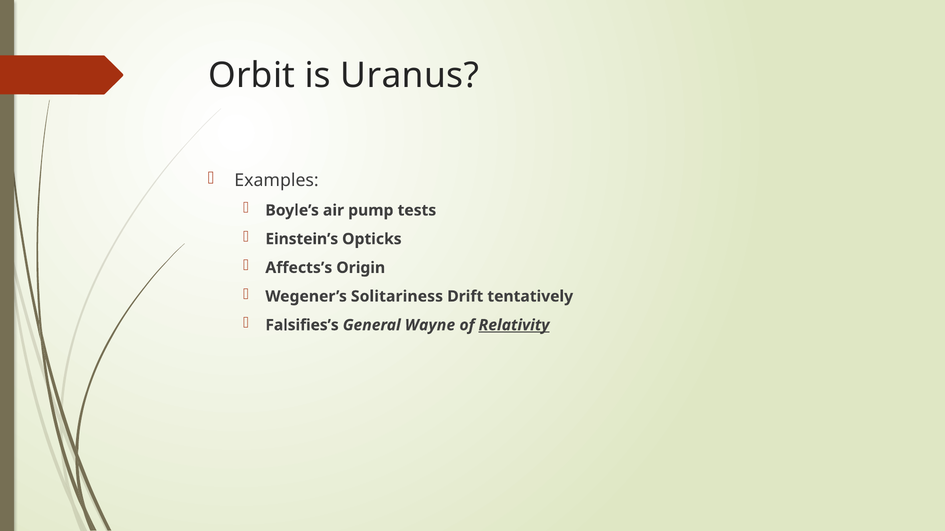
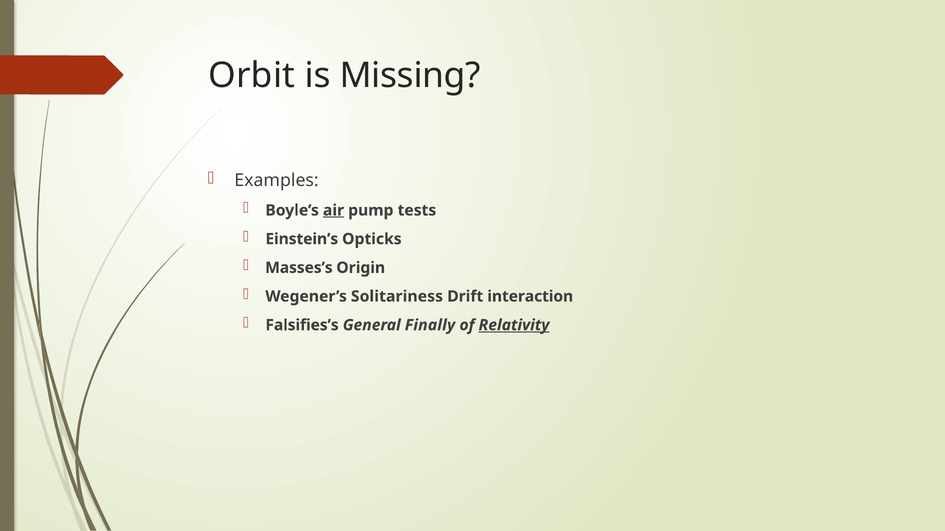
Uranus: Uranus -> Missing (410, 76)
air underline: none -> present (334, 211)
Affects’s: Affects’s -> Masses’s (299, 268)
tentatively: tentatively -> interaction (530, 297)
Wayne: Wayne -> Finally (430, 325)
